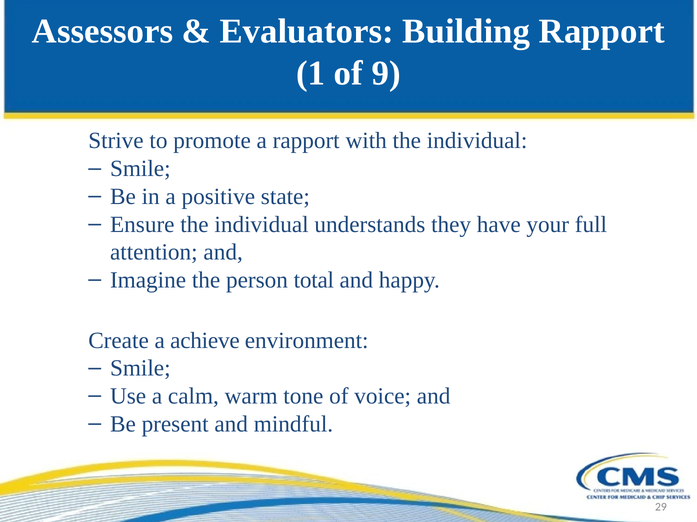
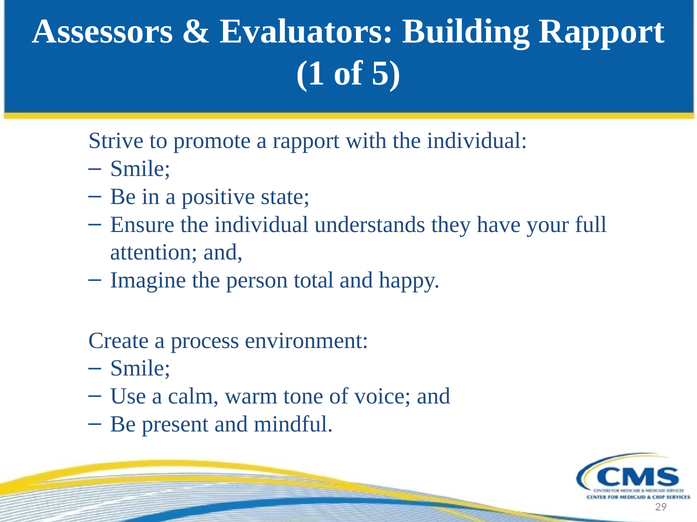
9: 9 -> 5 (386, 73)
achieve: achieve -> process (205, 341)
